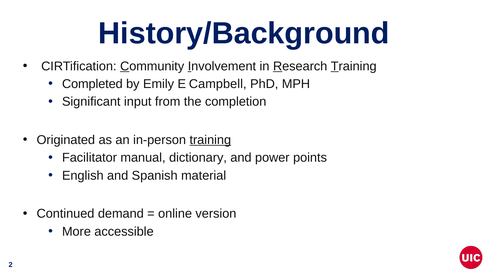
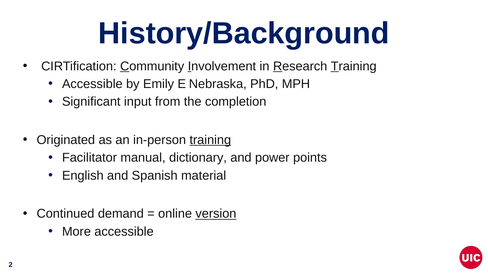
Completed: Completed -> Accessible (92, 84)
Campbell: Campbell -> Nebraska (218, 84)
version underline: none -> present (216, 213)
